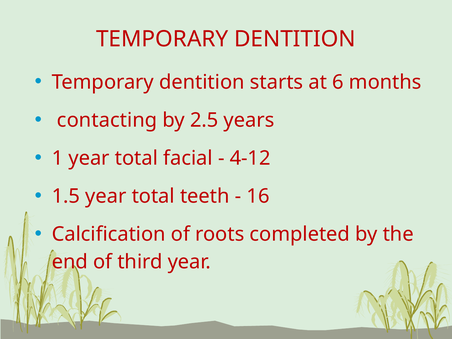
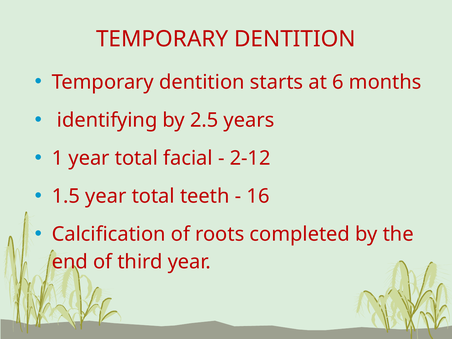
contacting: contacting -> identifying (107, 120)
4-12: 4-12 -> 2-12 (250, 158)
